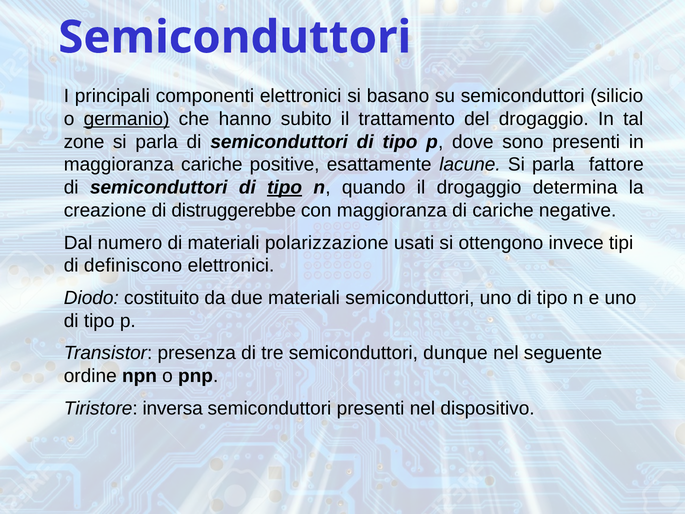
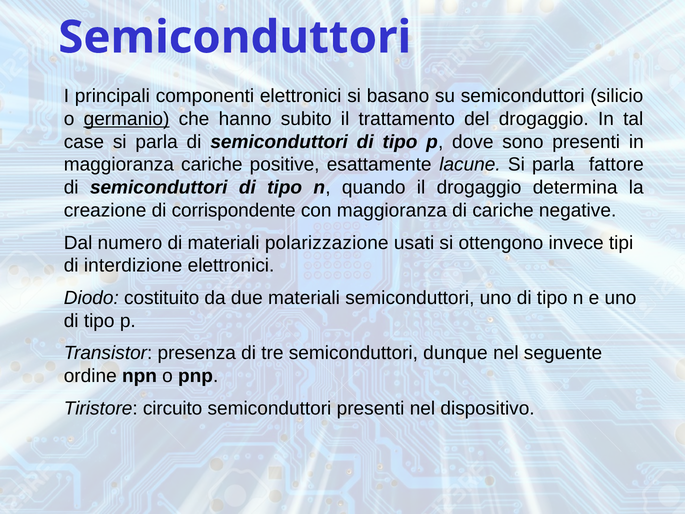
zone: zone -> case (84, 142)
tipo underline: present -> none (285, 187)
distruggerebbe: distruggerebbe -> corrispondente (234, 210)
definiscono: definiscono -> interdizione (133, 265)
inversa: inversa -> circuito (173, 408)
